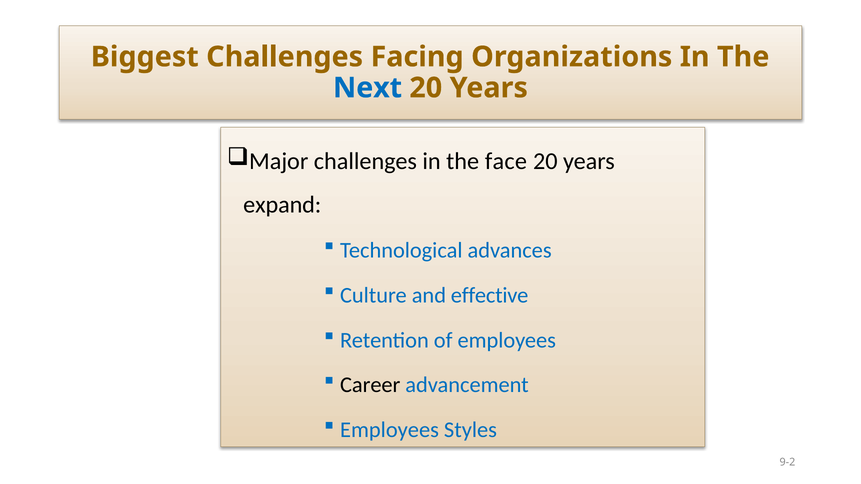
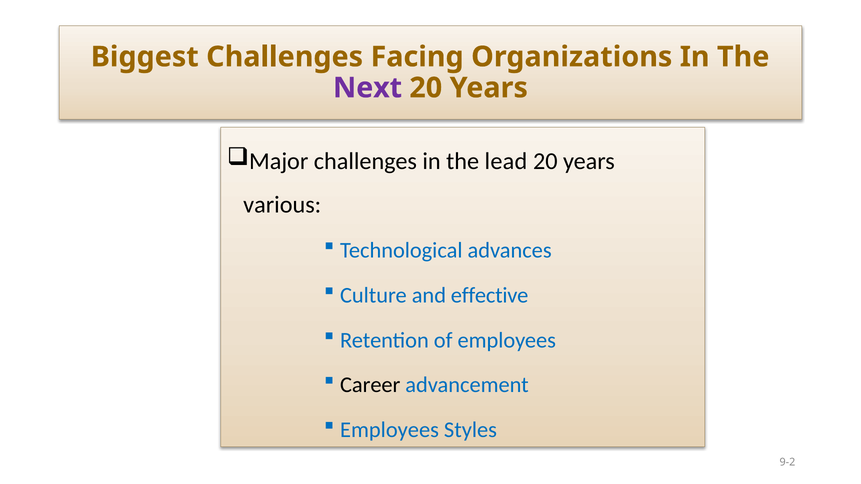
Next colour: blue -> purple (368, 88)
face: face -> lead (506, 161)
expand: expand -> various (282, 205)
